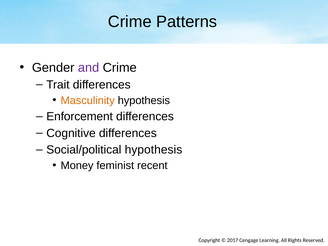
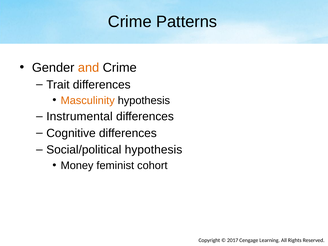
and colour: purple -> orange (89, 68)
Enforcement: Enforcement -> Instrumental (80, 117)
recent: recent -> cohort (152, 166)
